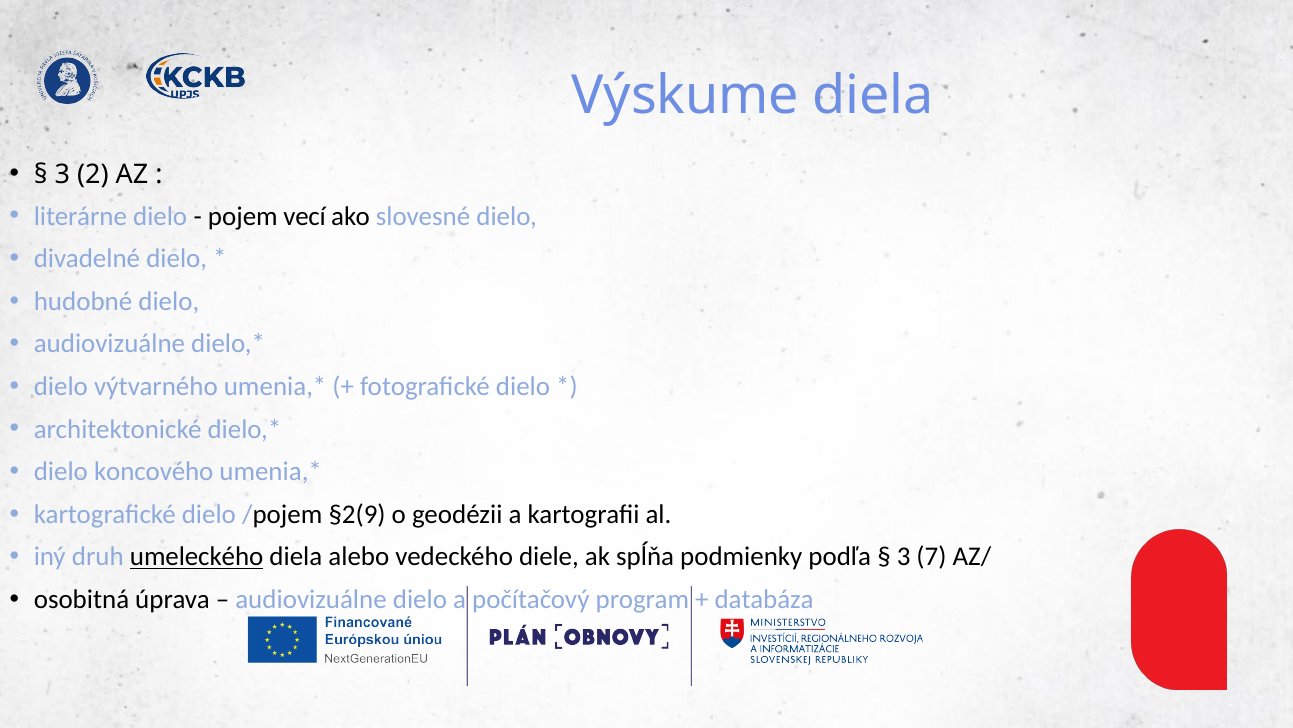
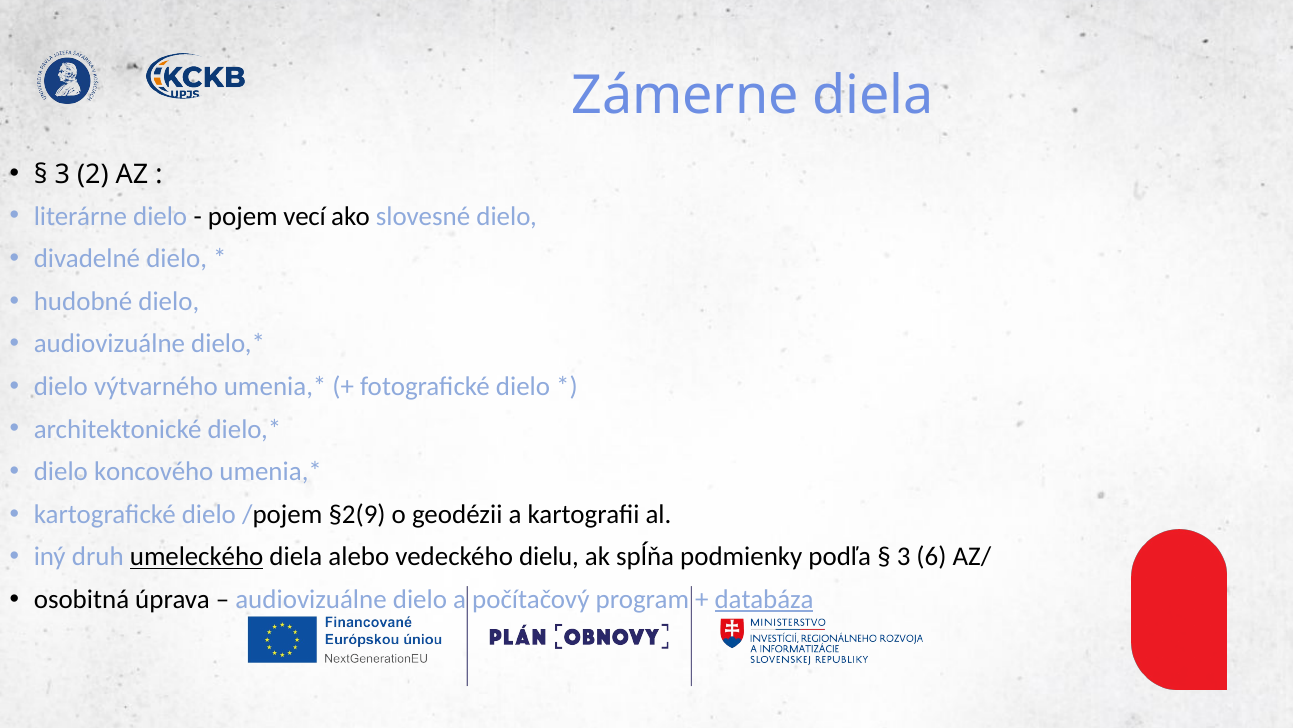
Výskume: Výskume -> Zámerne (685, 96)
diele: diele -> dielu (549, 556)
7: 7 -> 6 (931, 556)
databáza underline: none -> present (764, 599)
